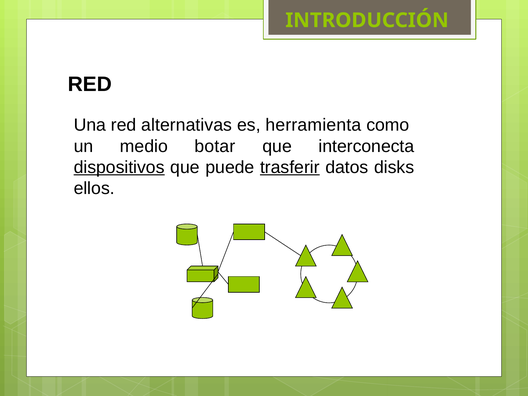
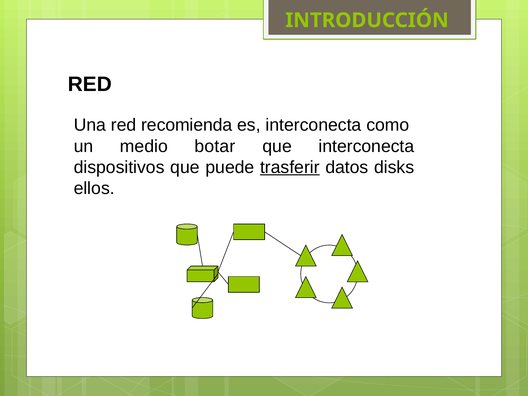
alternativas: alternativas -> recomienda (187, 125)
es herramienta: herramienta -> interconecta (313, 125)
dispositivos underline: present -> none (119, 167)
